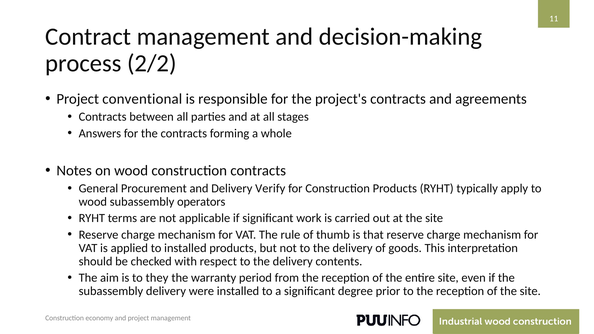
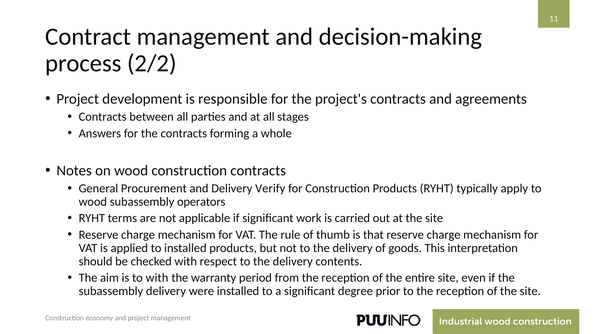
conventional: conventional -> development (142, 99)
to they: they -> with (157, 278)
